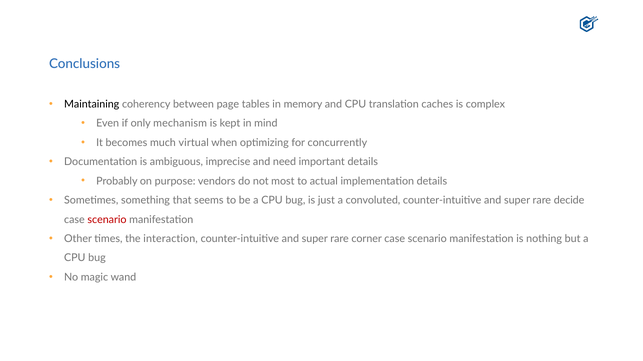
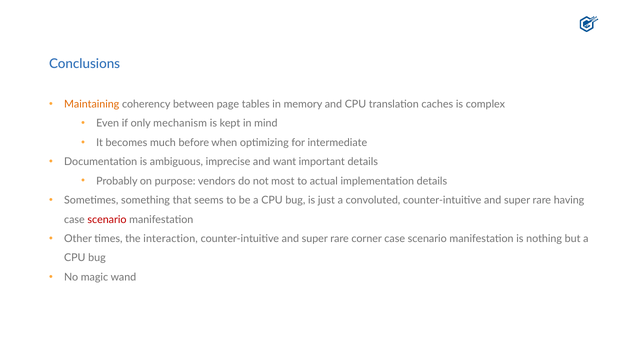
Maintaining colour: black -> orange (92, 104)
virtual: virtual -> before (194, 143)
concurrently: concurrently -> intermediate (337, 143)
need: need -> want (285, 162)
decide: decide -> having (569, 201)
